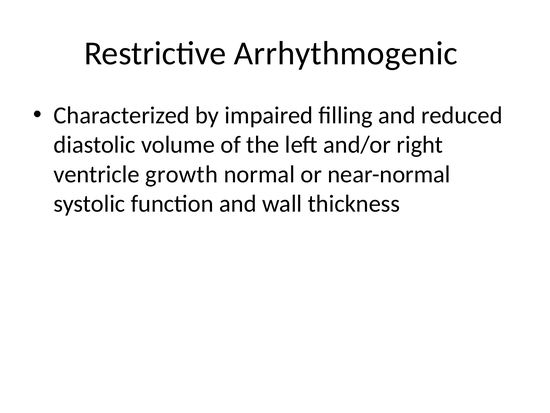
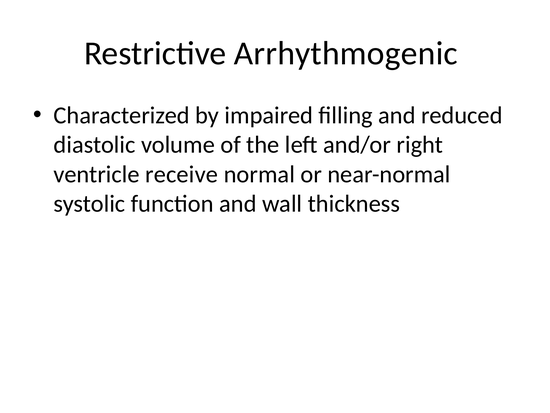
growth: growth -> receive (182, 174)
